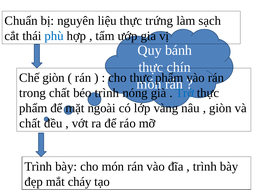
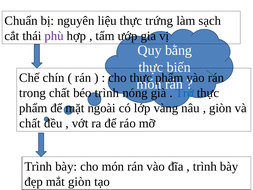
phù colour: blue -> purple (54, 36)
bánh: bánh -> bằng (179, 50)
chín: chín -> biến (179, 67)
Chế giòn: giòn -> chín (54, 78)
mắt cháy: cháy -> giòn (80, 181)
